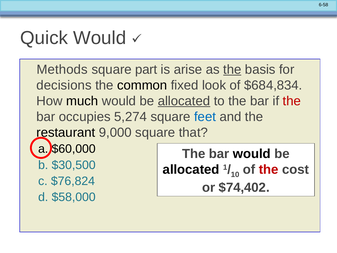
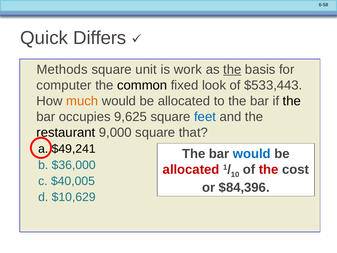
Quick Would: Would -> Differs (100, 38)
part: part -> unit (146, 69)
arise: arise -> work (188, 69)
decisions: decisions -> computer (64, 85)
$684,834: $684,834 -> $533,443 (273, 85)
much colour: black -> orange (82, 101)
allocated underline: present -> none (184, 101)
the colour: red -> black (292, 101)
5,274: 5,274 -> 9,625 (131, 117)
$60,000: $60,000 -> $49,241 (74, 149)
would colour: black -> blue (252, 154)
$30,500: $30,500 -> $36,000 (74, 165)
allocated colour: black -> red (191, 169)
$76,824: $76,824 -> $40,005 (73, 181)
$74,402: $74,402 -> $84,396 (244, 187)
$58,000: $58,000 -> $10,629 (74, 197)
